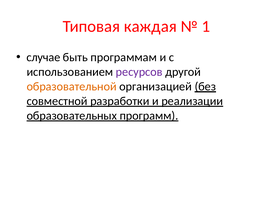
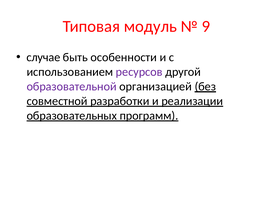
каждая: каждая -> модуль (150, 26)
1: 1 -> 9 (206, 26)
программам: программам -> особенности (124, 57)
образовательной colour: orange -> purple (72, 86)
